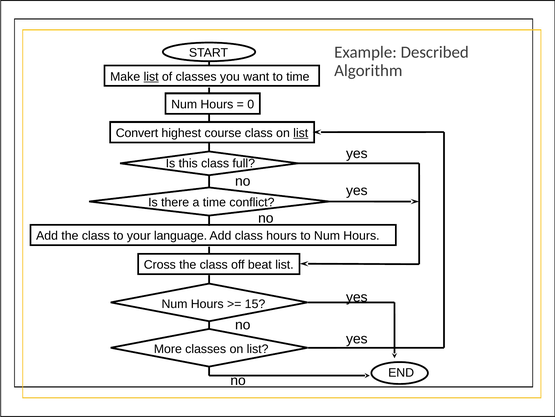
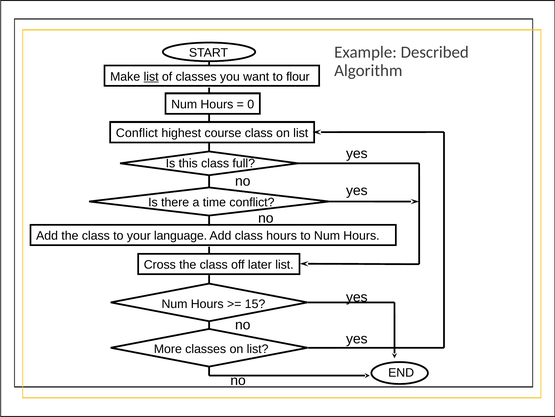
to time: time -> flour (298, 76)
Convert: Convert -> Conflict (137, 133)
list underline: present -> none (301, 133)
beat: beat -> later (260, 264)
